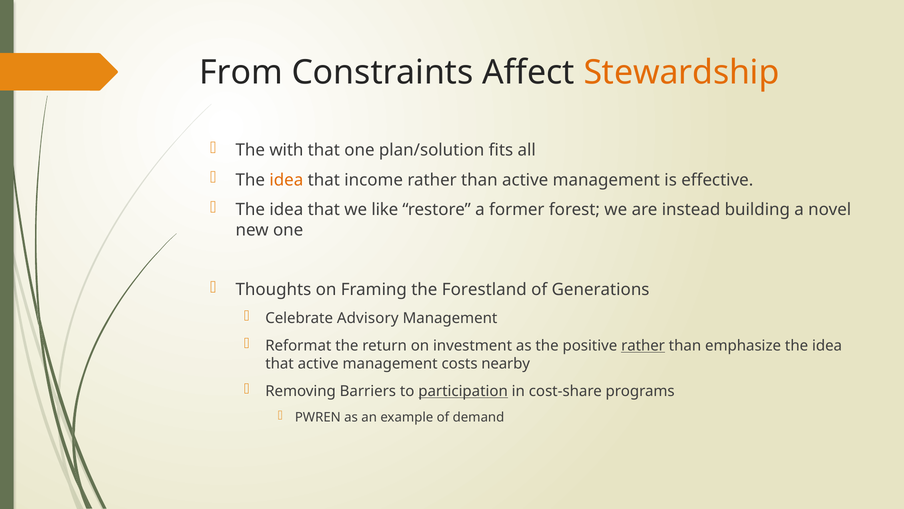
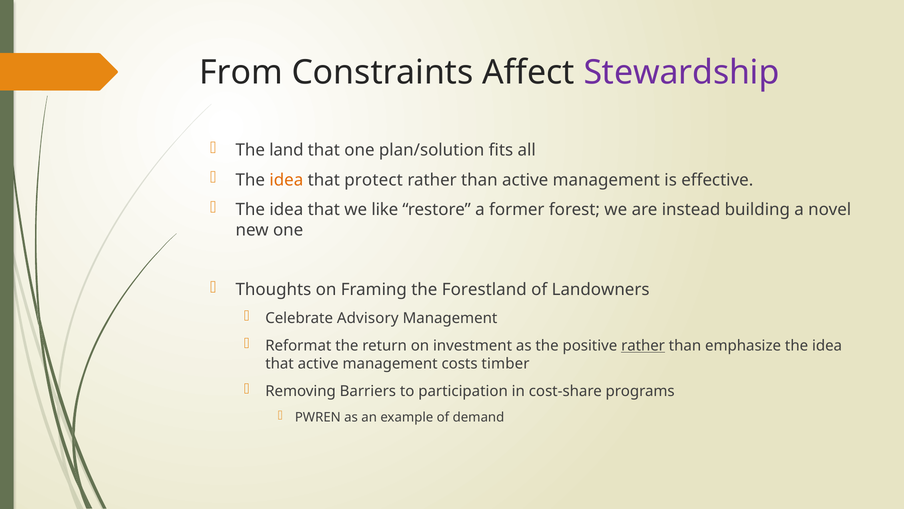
Stewardship colour: orange -> purple (681, 72)
with: with -> land (286, 150)
income: income -> protect (374, 180)
Generations: Generations -> Landowners (601, 289)
nearby: nearby -> timber (505, 363)
participation underline: present -> none (463, 391)
